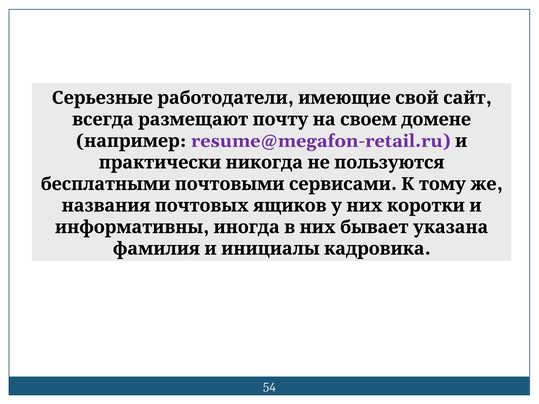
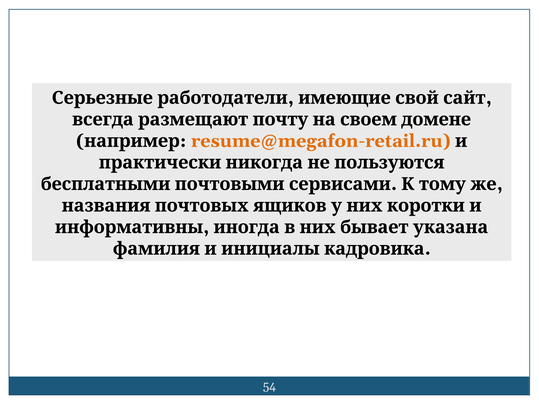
resume@megafon-retail.ru colour: purple -> orange (321, 141)
